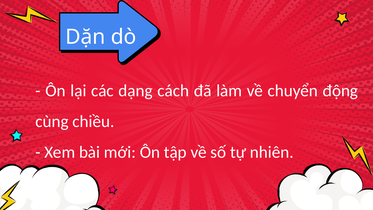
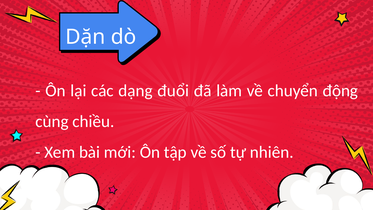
cách: cách -> đuổi (173, 91)
